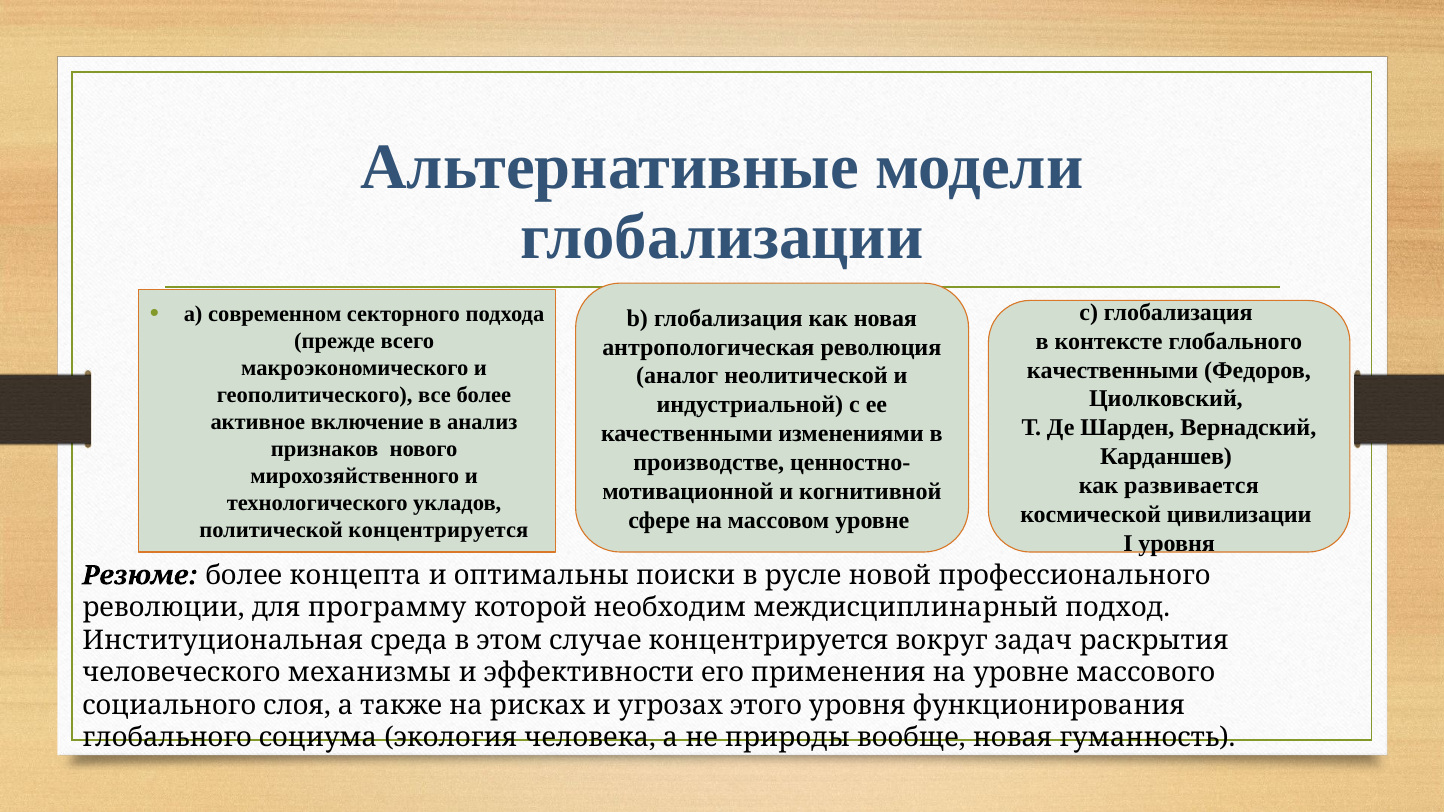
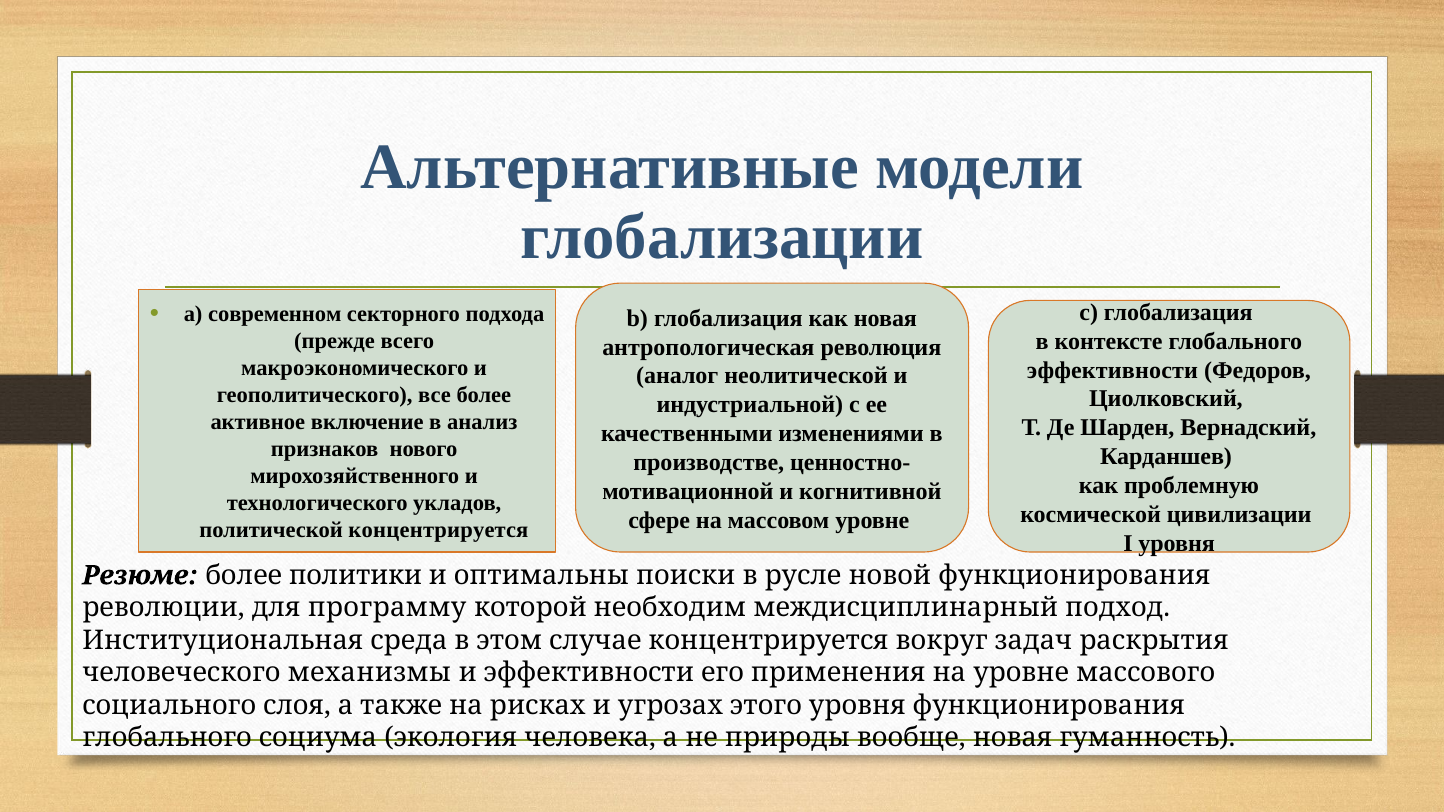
качественными: качественными -> эффективности (1112, 370)
развивается: развивается -> проблемную (1192, 486)
концепта: концепта -> политики (355, 576)
новой профессионального: профессионального -> функционирования (1074, 576)
